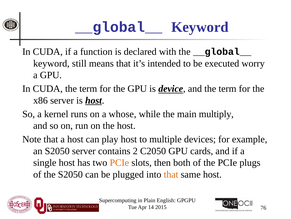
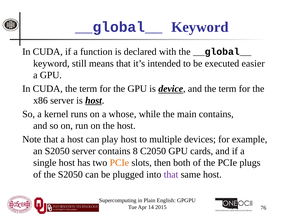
worry: worry -> easier (253, 63)
main multiply: multiply -> contains (216, 114)
2: 2 -> 8 (135, 151)
that colour: orange -> purple (171, 174)
